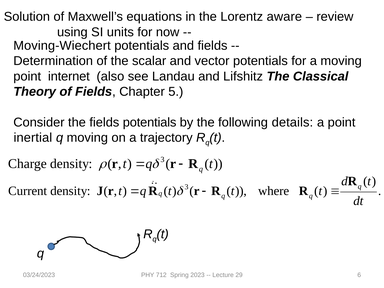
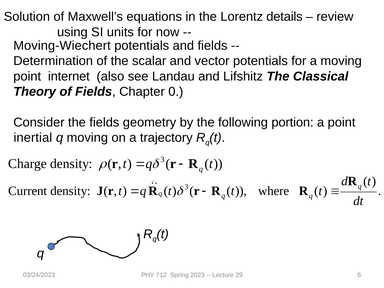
aware: aware -> details (284, 17)
5: 5 -> 0 (176, 92)
fields potentials: potentials -> geometry (150, 122)
details: details -> portion (293, 122)
